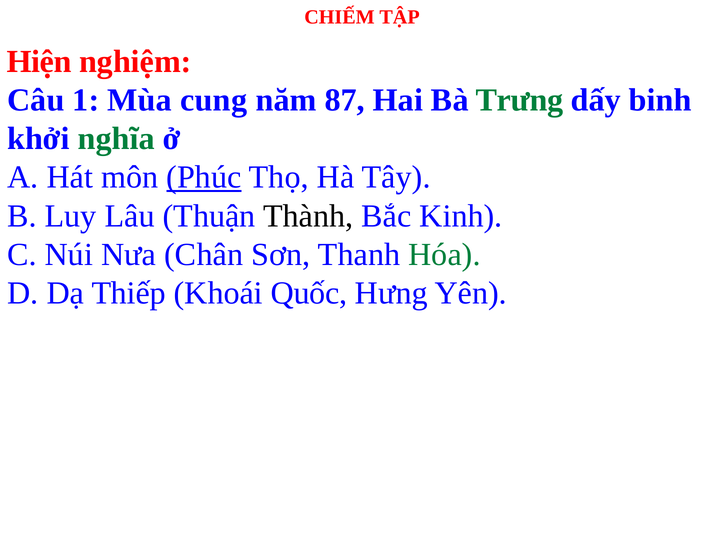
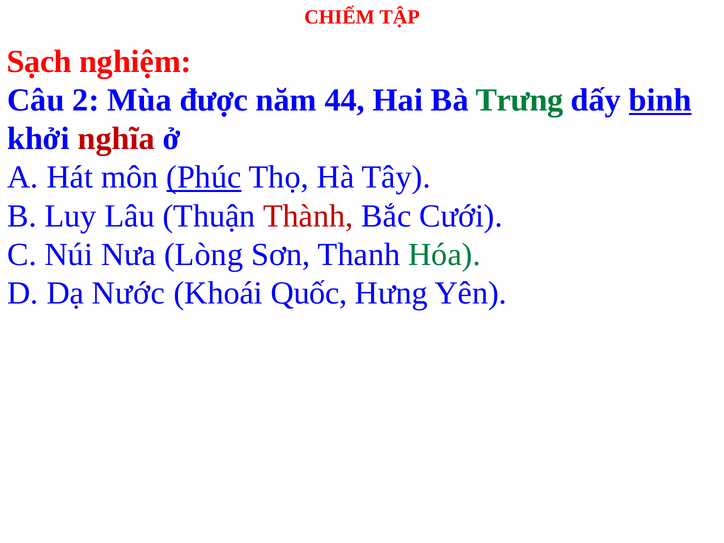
Hiện: Hiện -> Sạch (39, 61)
1: 1 -> 2 (86, 100)
cung: cung -> được (214, 100)
87: 87 -> 44 (345, 100)
binh underline: none -> present (660, 100)
nghĩa colour: green -> red (116, 139)
Thành colour: black -> red (308, 216)
Kinh: Kinh -> Cưới (461, 216)
Chân: Chân -> Lòng (204, 255)
Thiếp: Thiếp -> Nước (128, 293)
